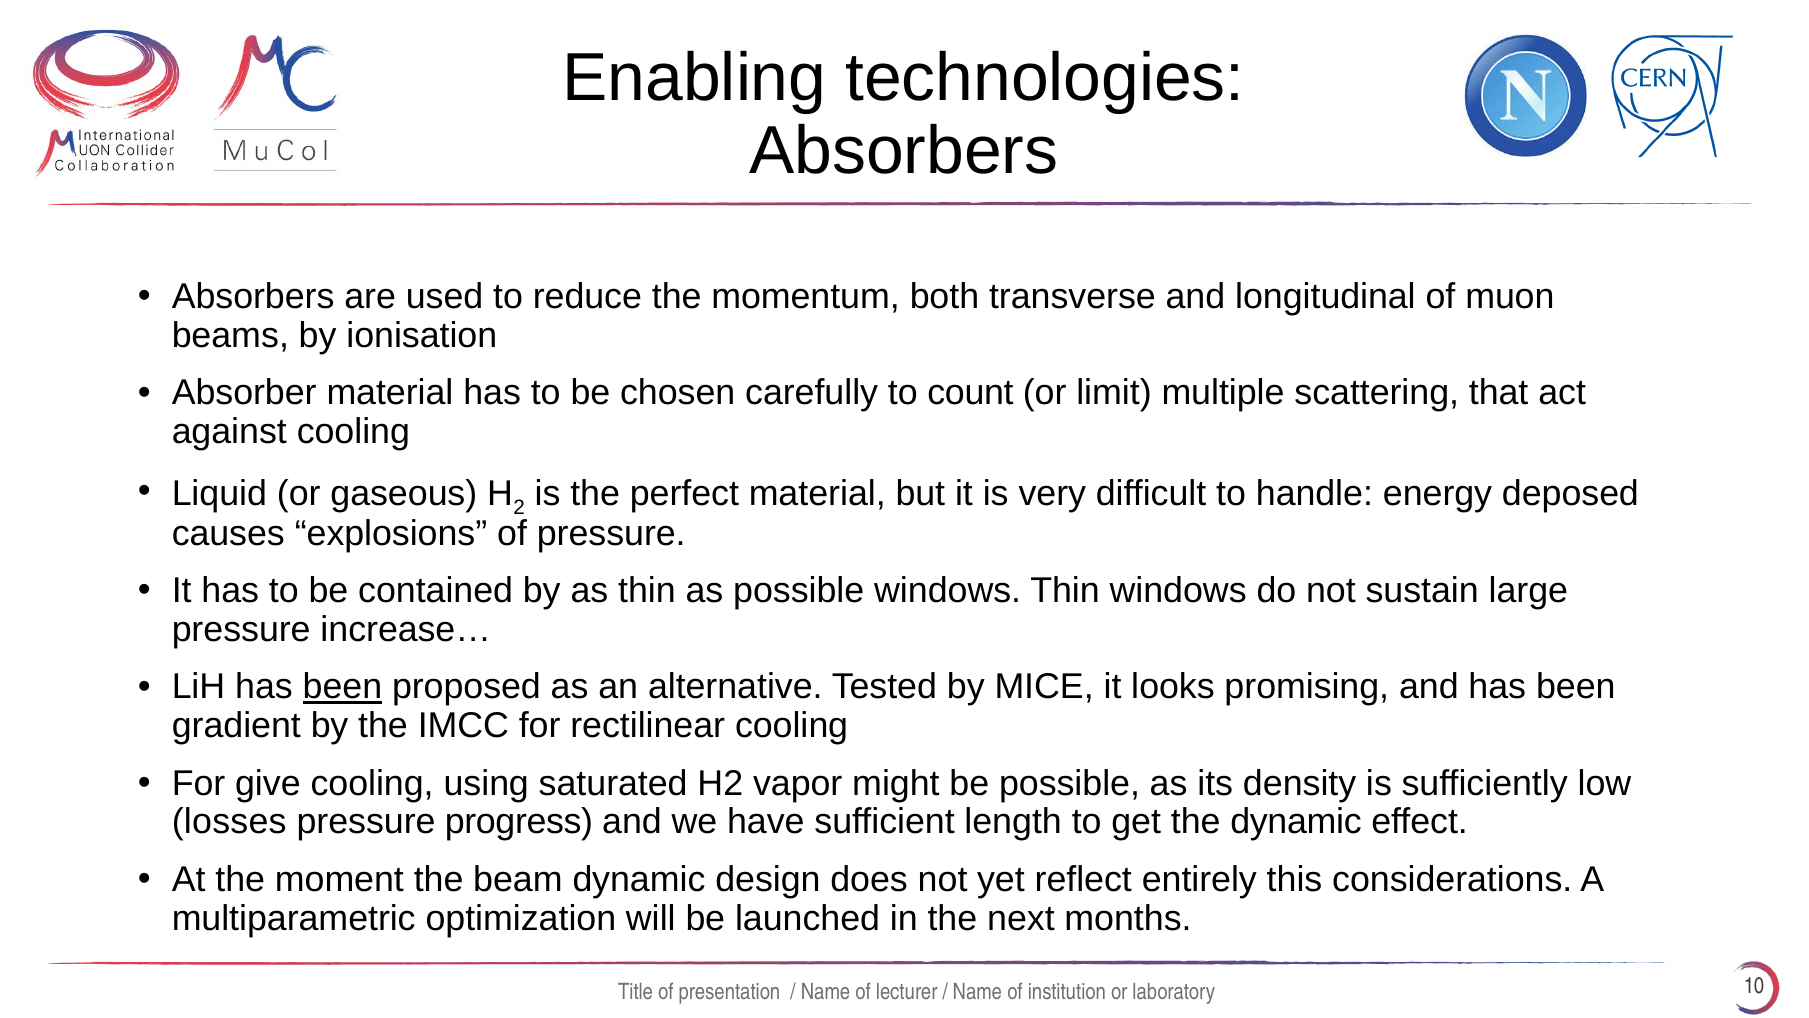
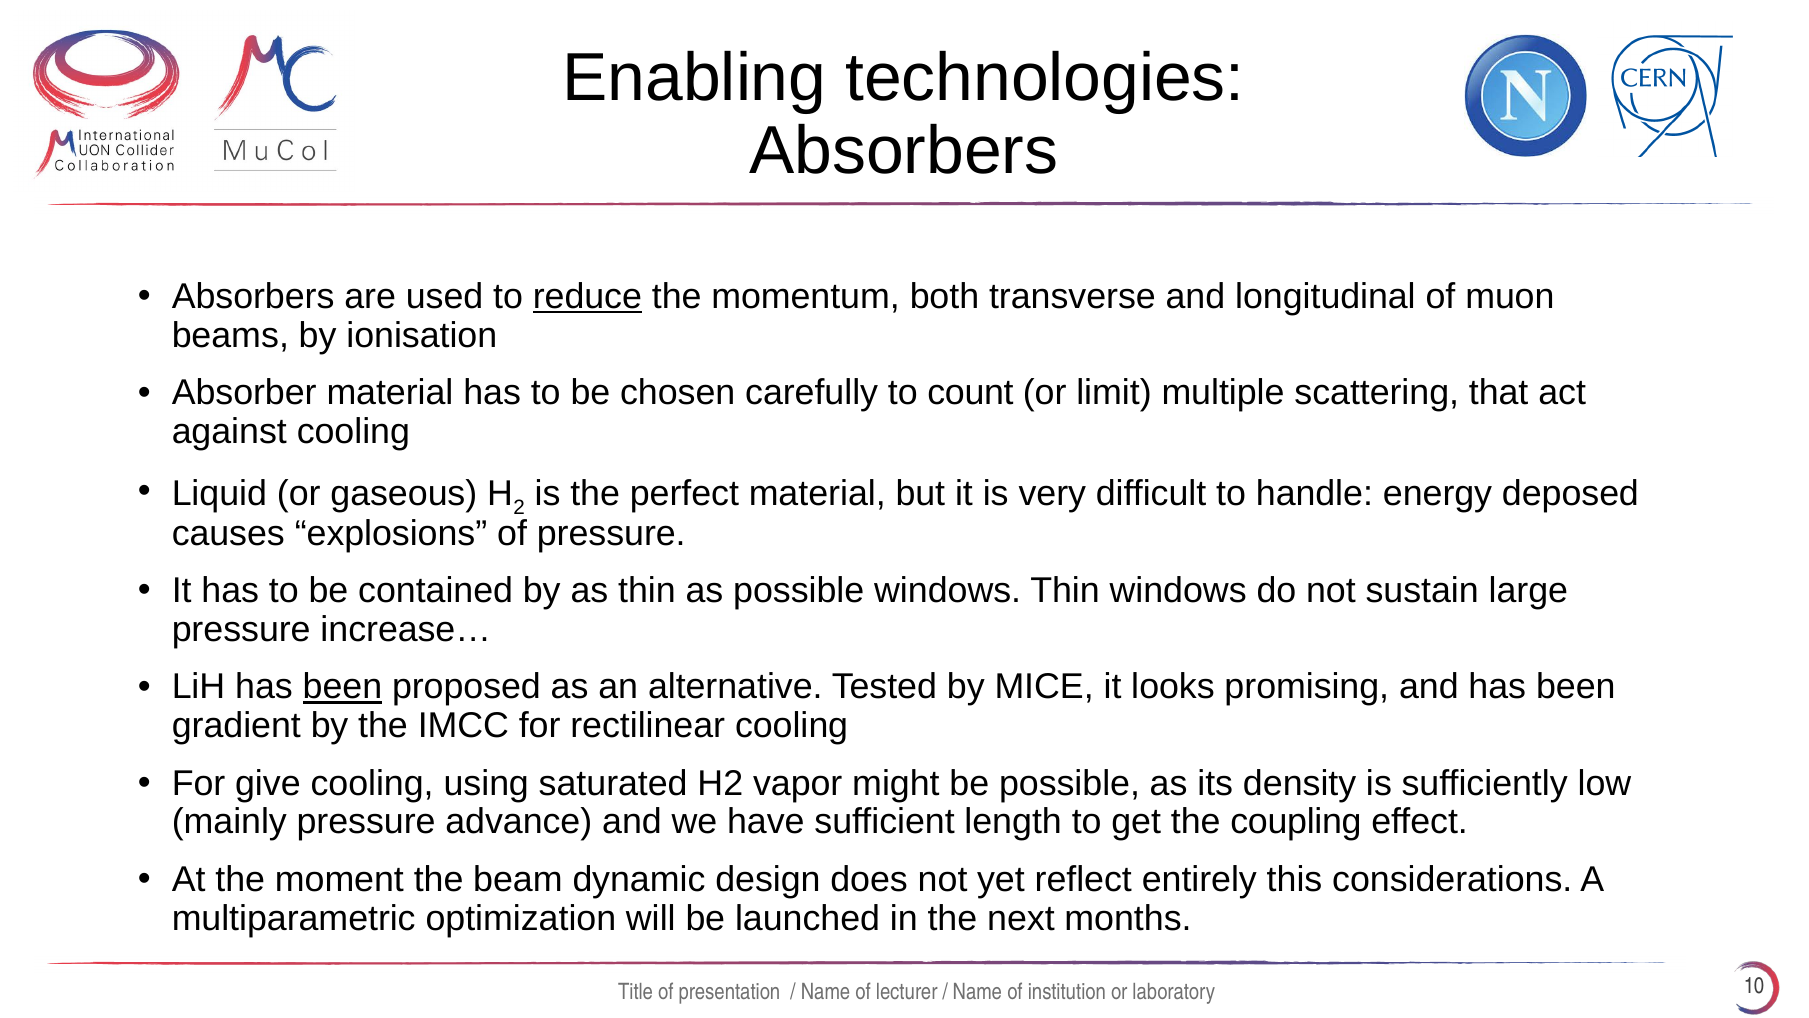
reduce underline: none -> present (587, 297)
losses: losses -> mainly (229, 822)
progress: progress -> advance (519, 822)
the dynamic: dynamic -> coupling (1296, 822)
